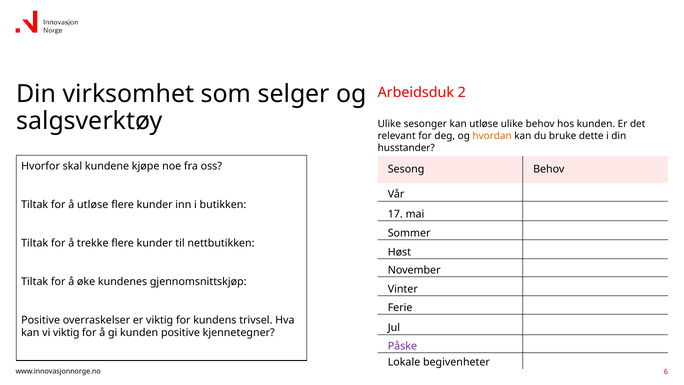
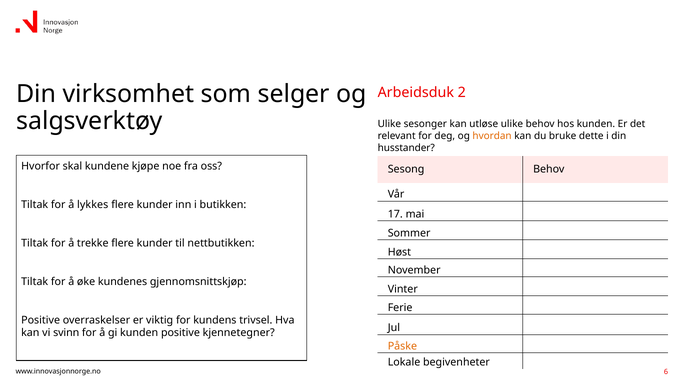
å utløse: utløse -> lykkes (93, 204)
vi viktig: viktig -> svinn (66, 333)
Påske colour: purple -> orange (402, 346)
